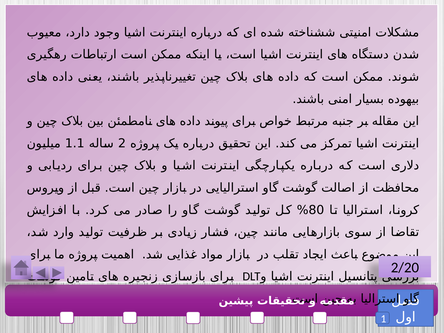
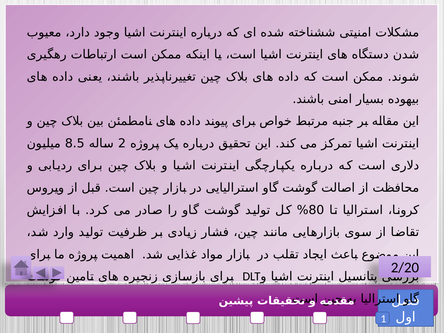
1.1: 1.1 -> 8.5 (75, 143)
